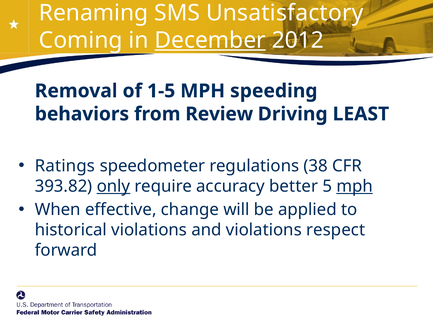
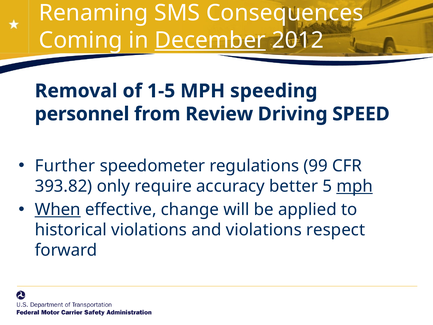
Unsatisfactory: Unsatisfactory -> Consequences (285, 13)
behaviors: behaviors -> personnel (82, 114)
LEAST: LEAST -> SPEED (361, 114)
Ratings: Ratings -> Further (65, 166)
38: 38 -> 99 (316, 166)
only underline: present -> none (113, 186)
When underline: none -> present (58, 210)
